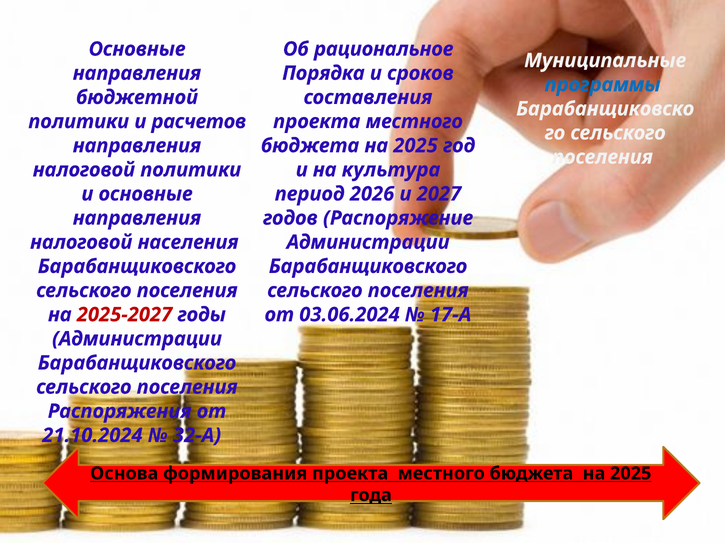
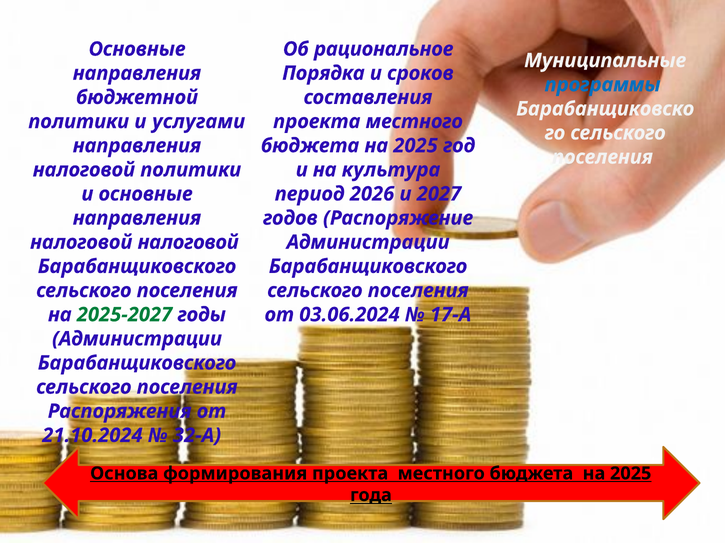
расчетов: расчетов -> услугами (199, 122)
налоговой населения: населения -> налоговой (188, 243)
2025-2027 colour: red -> green (125, 315)
